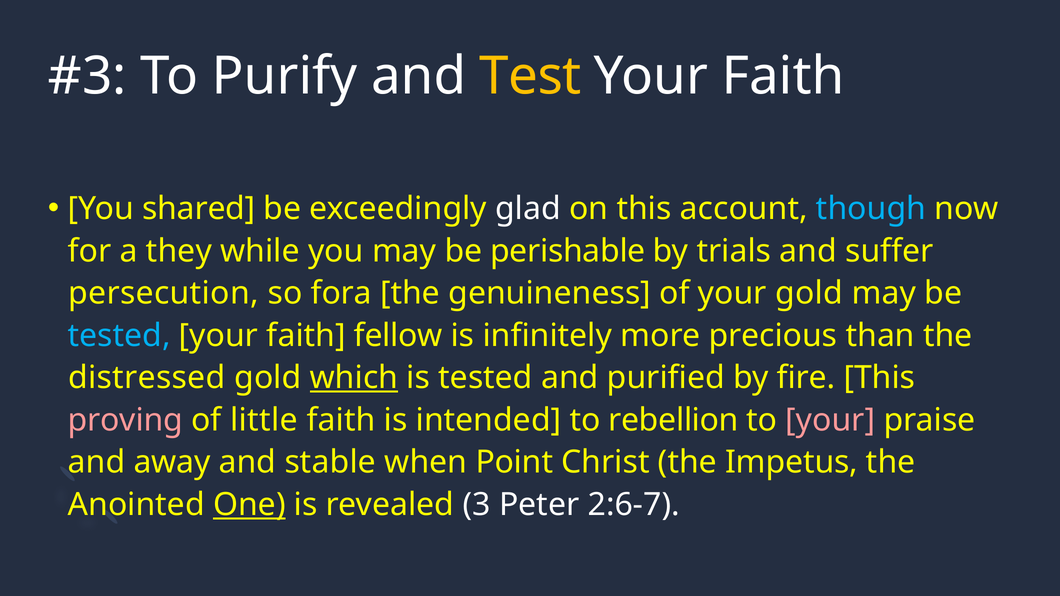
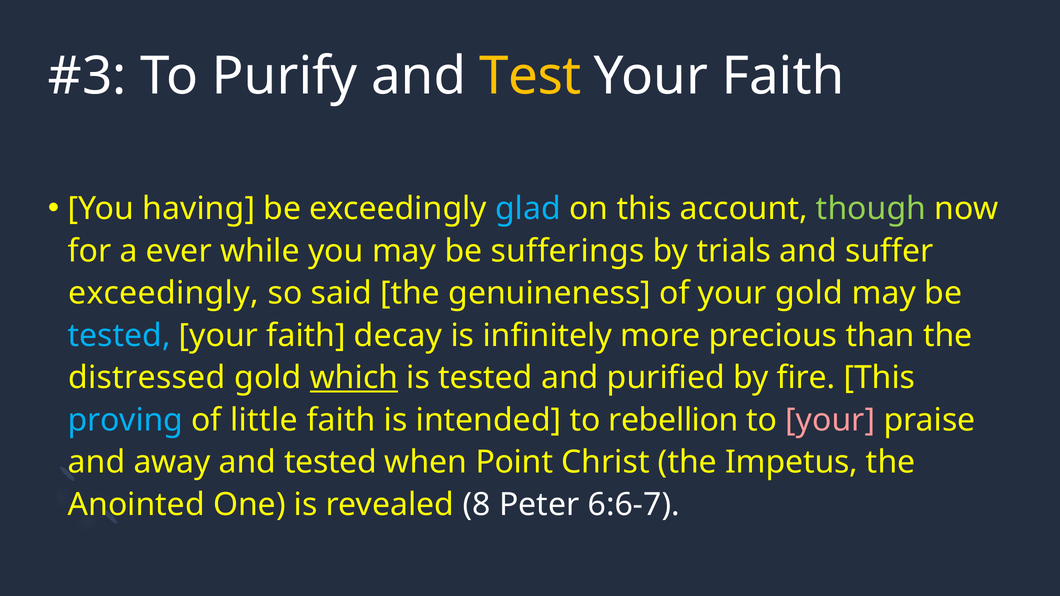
shared: shared -> having (199, 209)
glad colour: white -> light blue (528, 209)
though colour: light blue -> light green (871, 209)
they: they -> ever (179, 251)
perishable: perishable -> sufferings (567, 251)
persecution: persecution -> exceedingly (163, 294)
fora: fora -> said (341, 294)
fellow: fellow -> decay (398, 336)
proving colour: pink -> light blue (125, 420)
and stable: stable -> tested (330, 463)
One underline: present -> none (249, 505)
3: 3 -> 8 (477, 505)
2:6-7: 2:6-7 -> 6:6-7 (634, 505)
